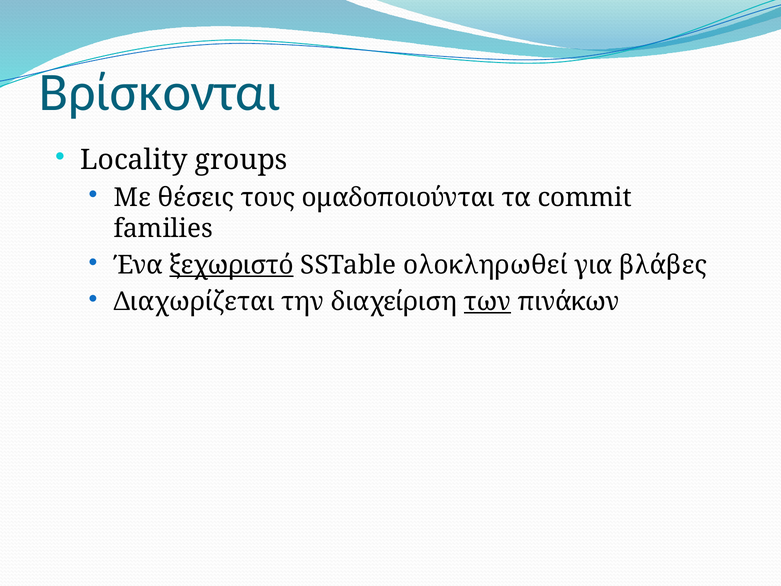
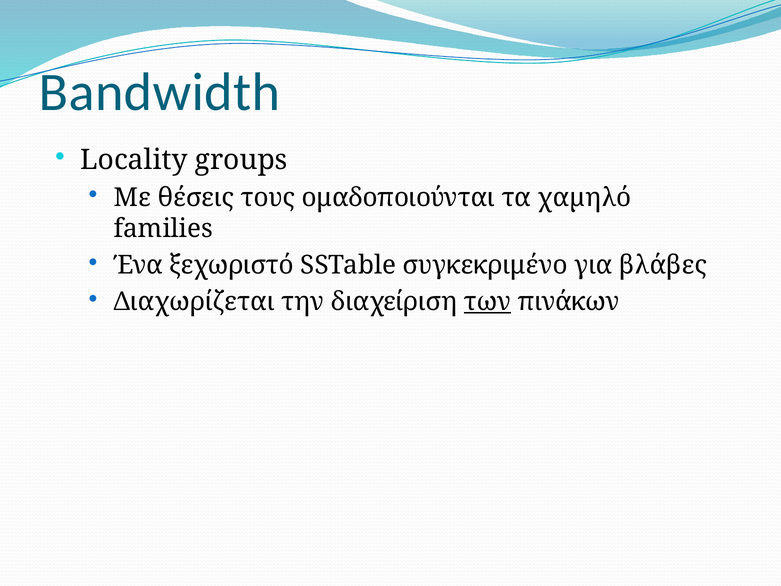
Βρίσκονται: Βρίσκονται -> Bandwidth (160, 92)
commit: commit -> χαµηλό (585, 197)
ξεχωριστό underline: present -> none (232, 265)
ολοκληρωθεί: ολοκληρωθεί -> συγκεκριμένο (485, 265)
